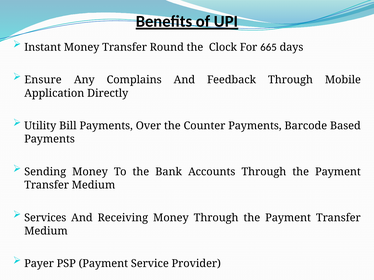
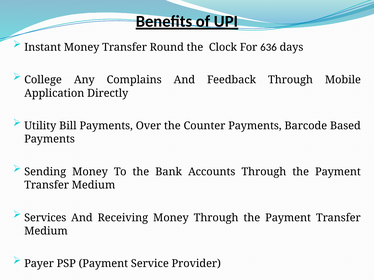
665: 665 -> 636 (269, 47)
Ensure: Ensure -> College (43, 80)
